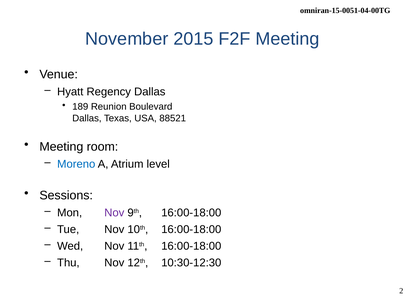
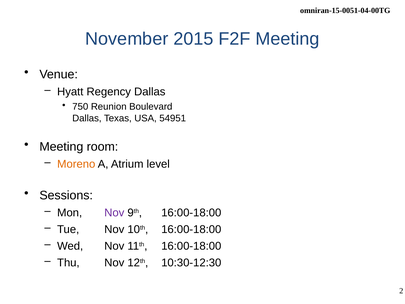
189: 189 -> 750 (80, 107)
88521: 88521 -> 54951 (173, 118)
Moreno colour: blue -> orange (76, 164)
